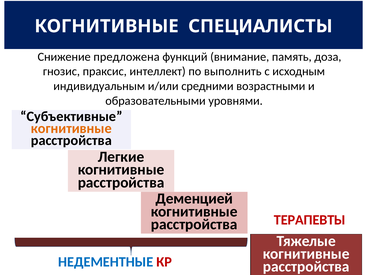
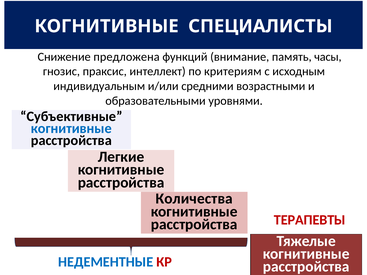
доза: доза -> часы (328, 57)
выполнить: выполнить -> критериям (233, 71)
когнитивные colour: orange -> blue (71, 129)
Деменцией: Деменцией -> Количества (194, 199)
